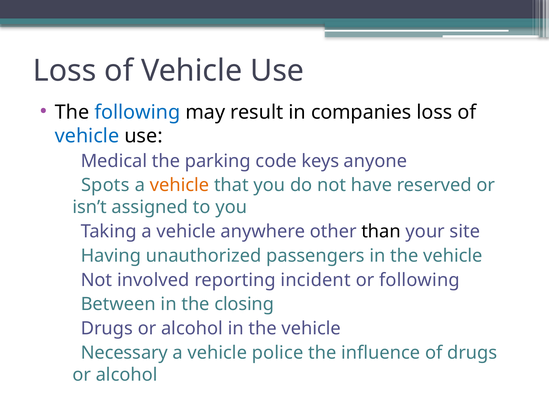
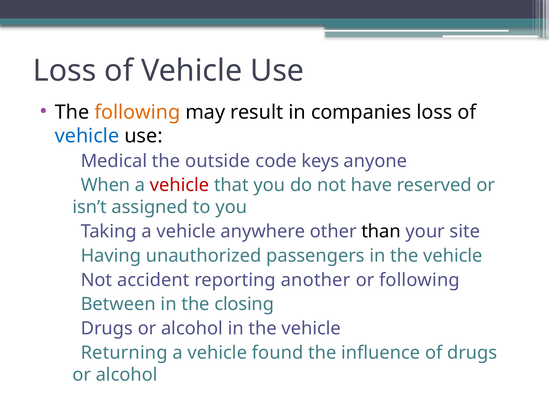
following colour: blue -> orange (137, 112)
parking: parking -> outside (218, 161)
Spots: Spots -> When (105, 185)
vehicle colour: orange -> red (180, 185)
involved: involved -> accident (153, 280)
incident: incident -> another (316, 280)
Necessary: Necessary -> Returning (124, 353)
police: police -> found (278, 353)
